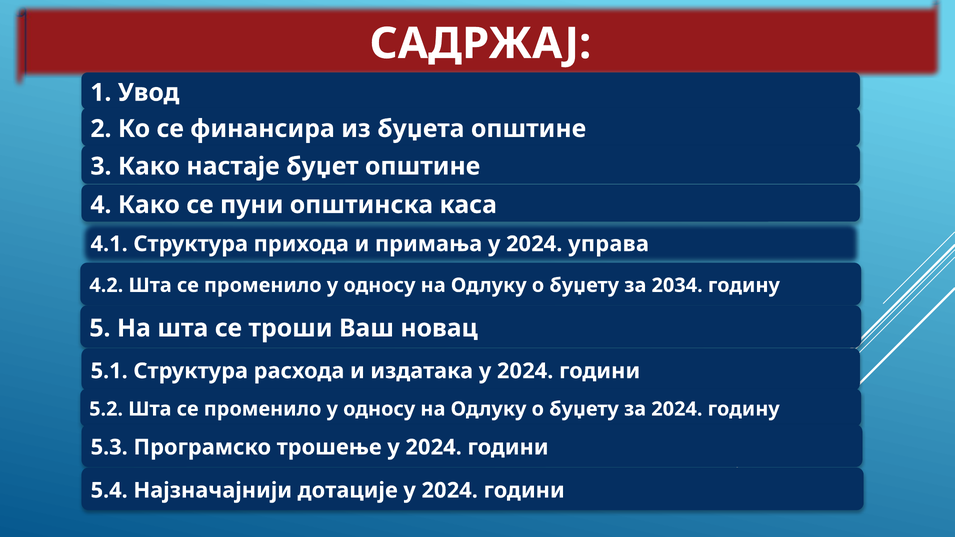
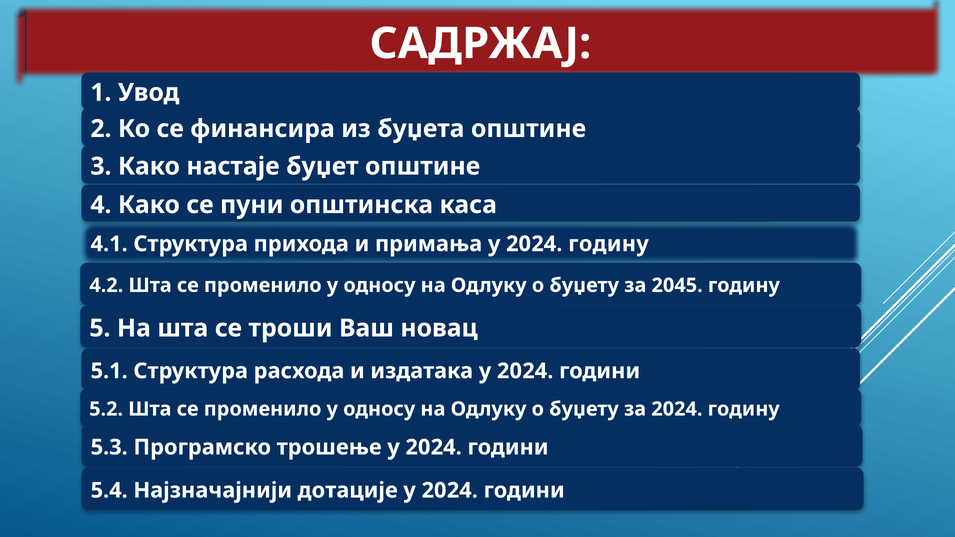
у 2024 управа: управа -> годину (609, 244)
2034: 2034 -> 2045 (677, 285)
